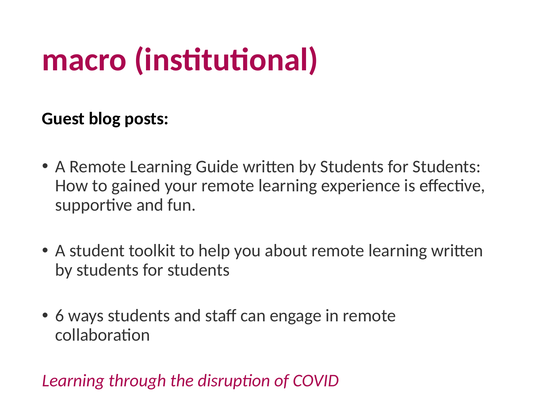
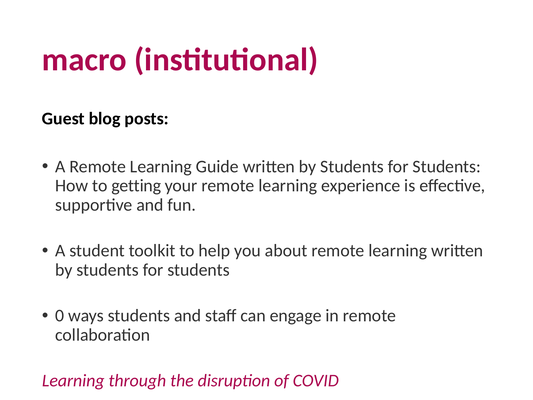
gained: gained -> getting (136, 186)
6: 6 -> 0 (60, 316)
